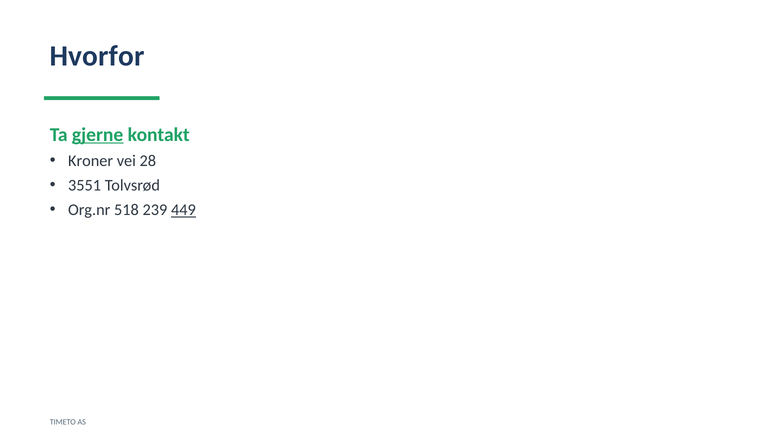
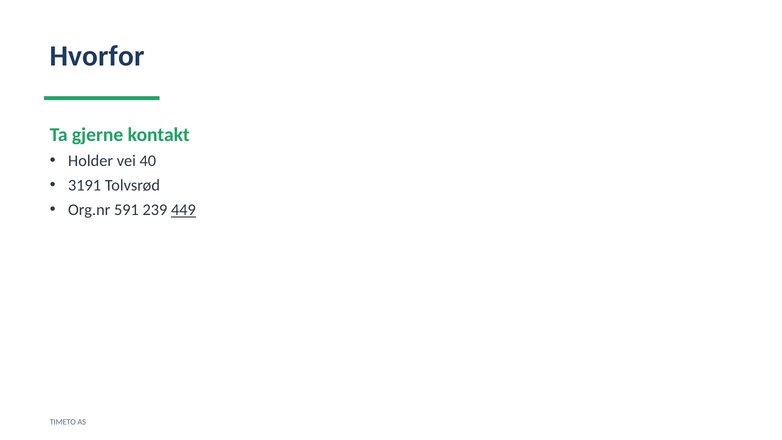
gjerne underline: present -> none (98, 135)
Kroner: Kroner -> Holder (91, 161)
28: 28 -> 40 (148, 161)
3551: 3551 -> 3191 (85, 185)
518: 518 -> 591 (126, 210)
